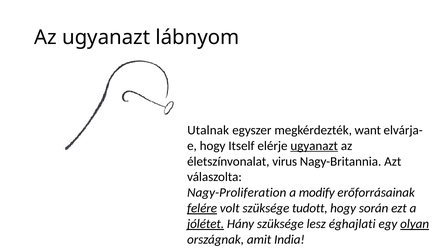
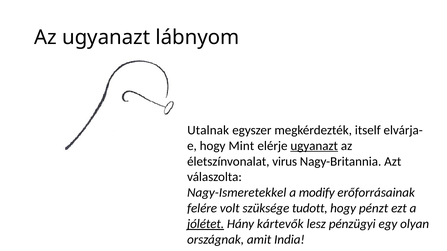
want: want -> itself (368, 130)
Itself: Itself -> Mint (241, 146)
Nagy-Proliferation: Nagy-Proliferation -> Nagy-Ismeretekkel (237, 193)
felére underline: present -> none (202, 209)
során: során -> pénzt (374, 209)
Hány szüksége: szüksége -> kártevők (280, 224)
éghajlati: éghajlati -> pénzügyi (352, 224)
olyan underline: present -> none (415, 224)
